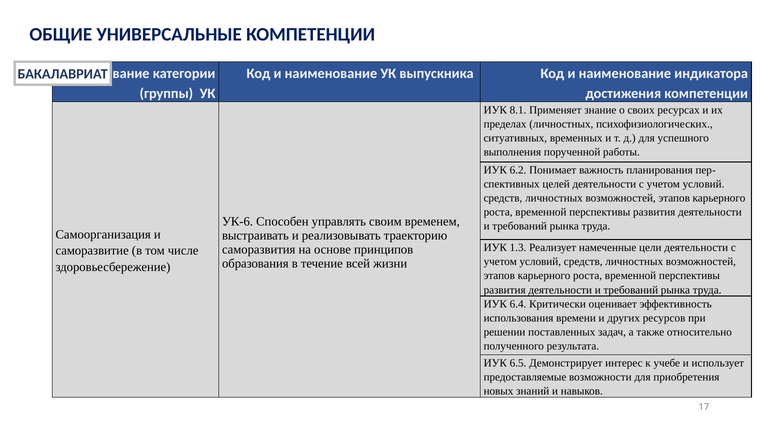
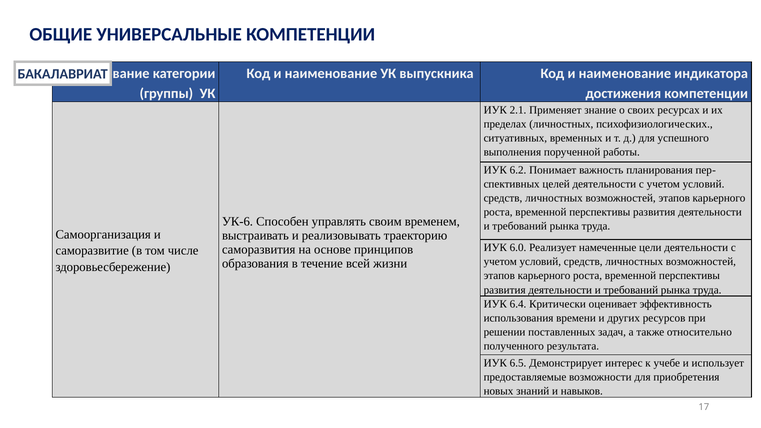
8.1: 8.1 -> 2.1 (518, 110)
1.3: 1.3 -> 6.0 (518, 248)
